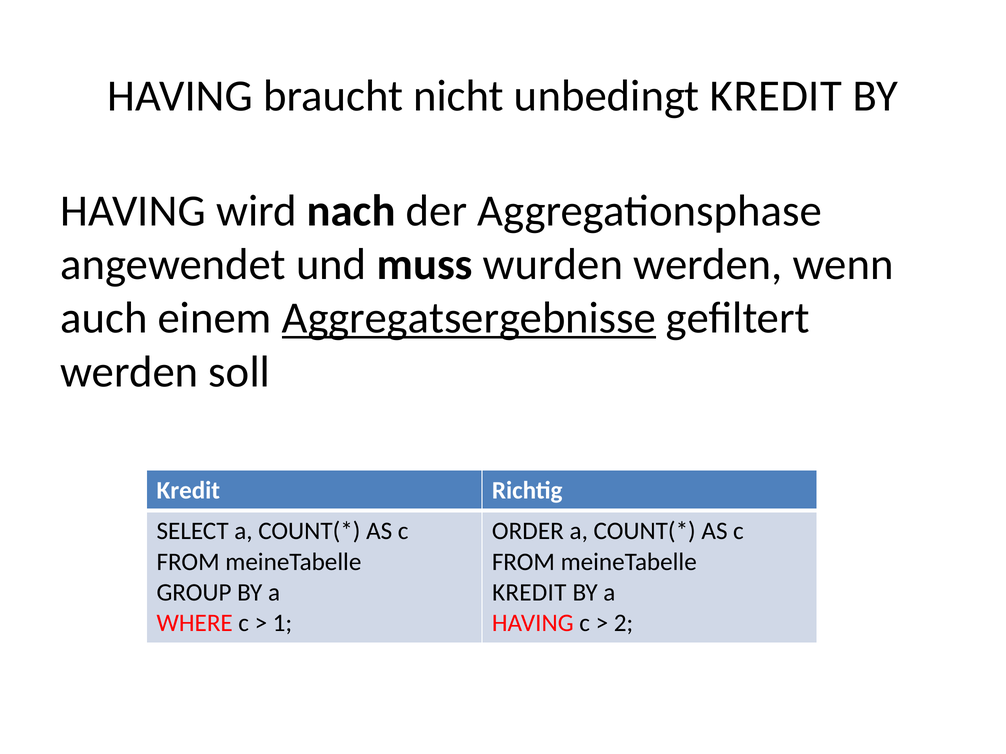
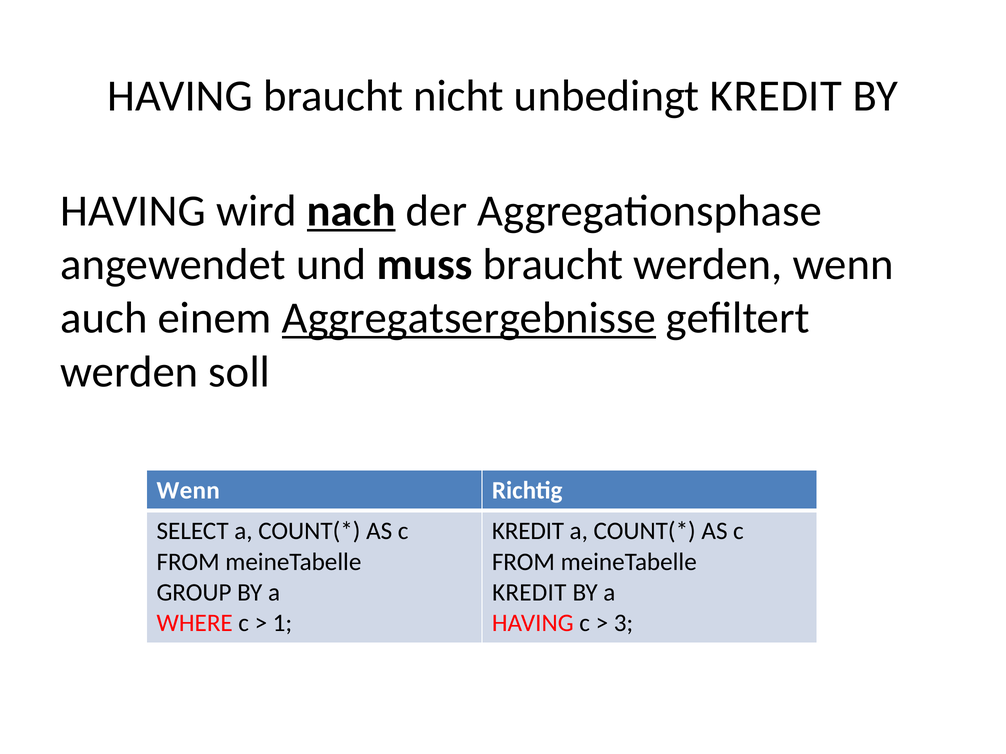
nach underline: none -> present (351, 211)
muss wurden: wurden -> braucht (553, 265)
Kredit: Kredit -> Wenn (188, 491)
ORDER: ORDER -> KREDIT (528, 531)
2: 2 -> 3 (623, 624)
